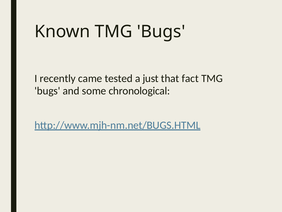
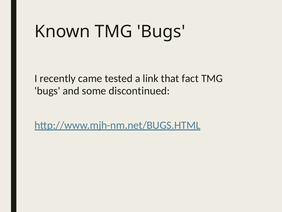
just: just -> link (151, 78)
chronological: chronological -> discontinued (139, 91)
